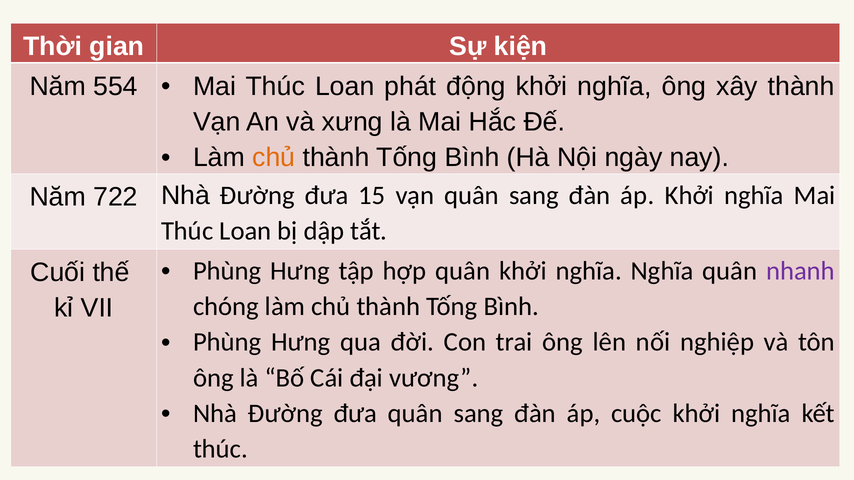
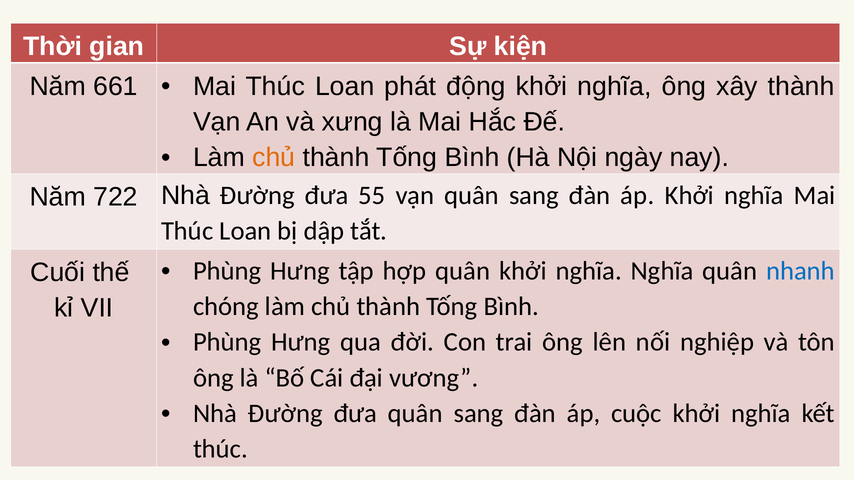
554: 554 -> 661 (116, 86)
15: 15 -> 55 (372, 196)
nhanh colour: purple -> blue (800, 271)
